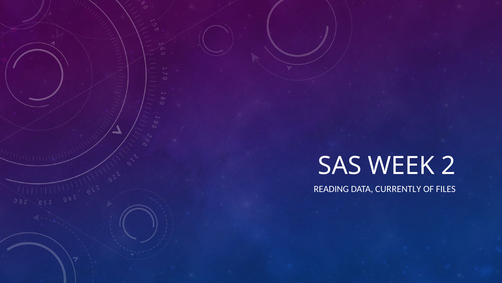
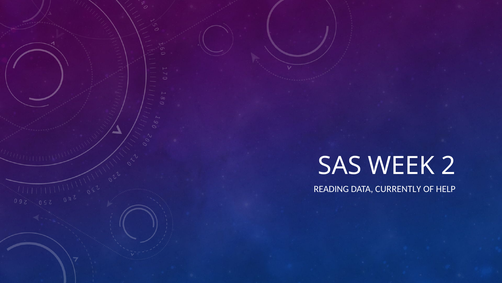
FILES: FILES -> HELP (446, 189)
